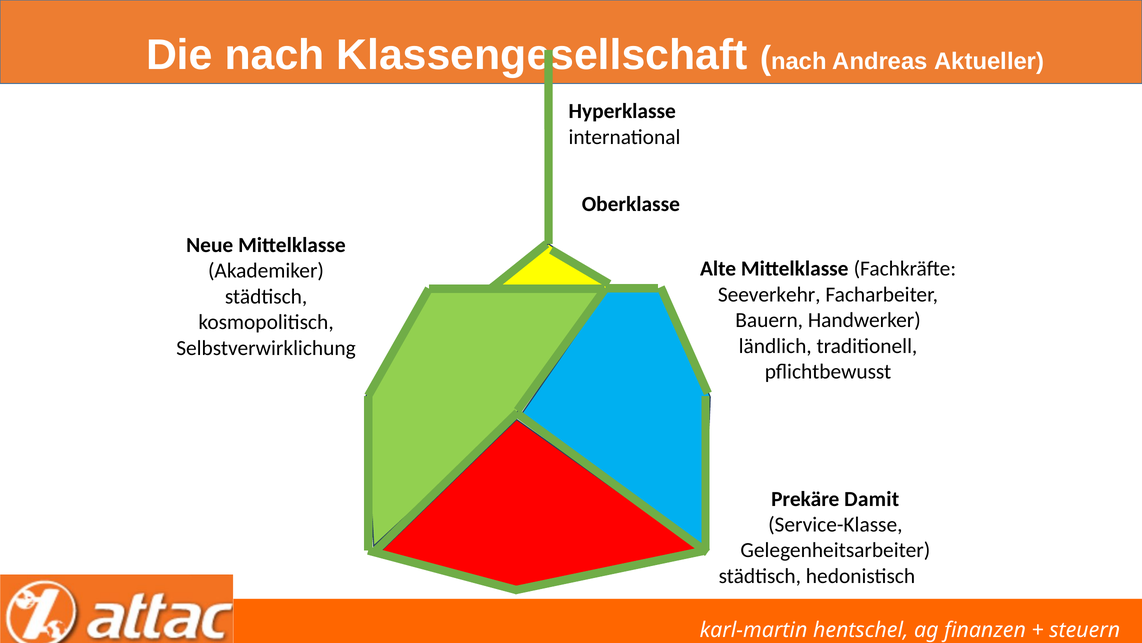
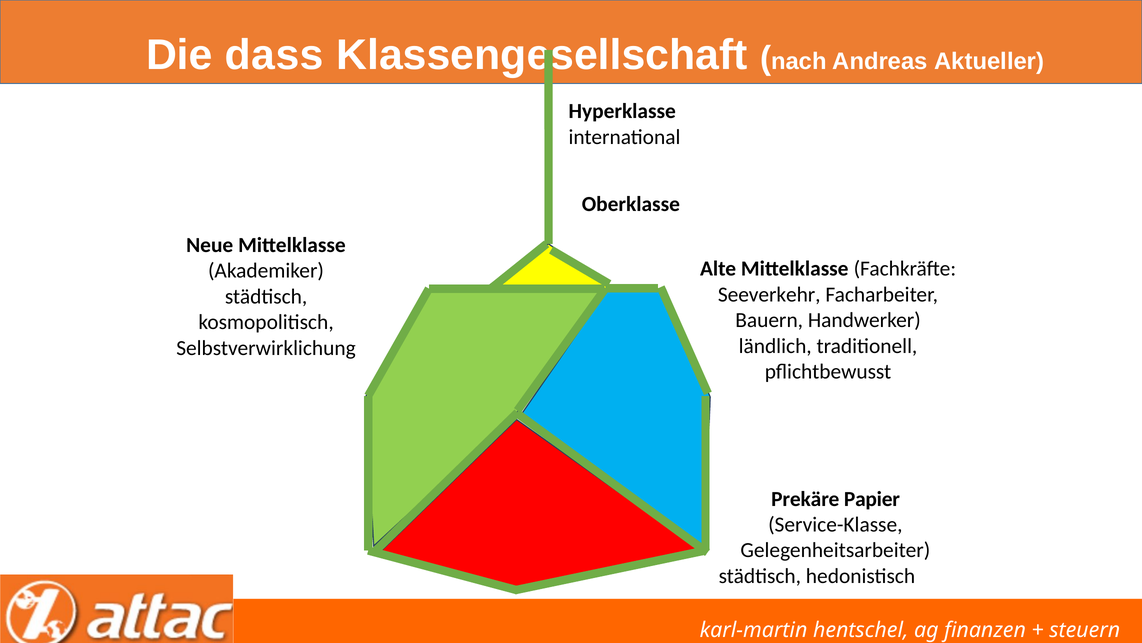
Die nach: nach -> dass (274, 55)
Damit: Damit -> Papier (872, 498)
